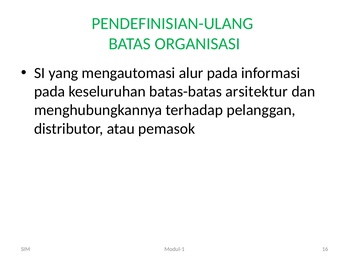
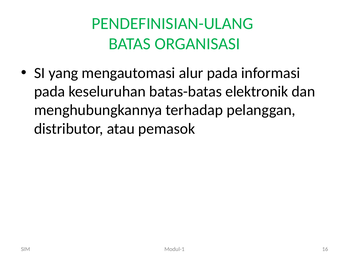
arsitektur: arsitektur -> elektronik (257, 92)
